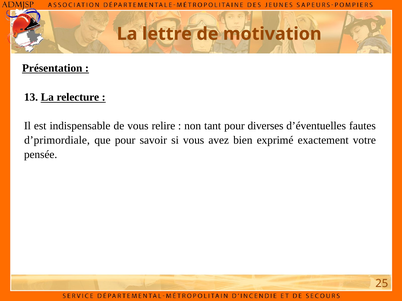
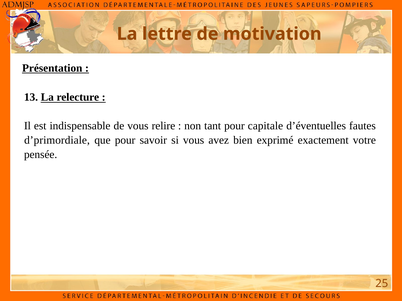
diverses: diverses -> capitale (265, 126)
